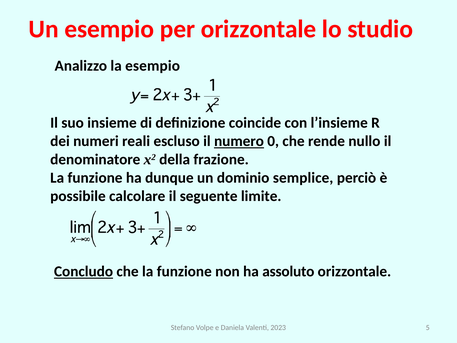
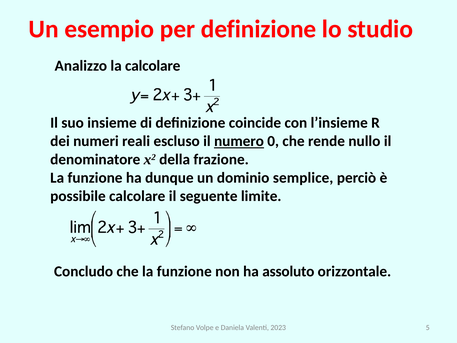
per orizzontale: orizzontale -> definizione (259, 29)
la esempio: esempio -> calcolare (153, 66)
Concludo underline: present -> none (84, 271)
